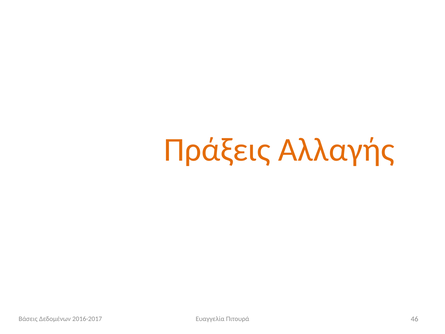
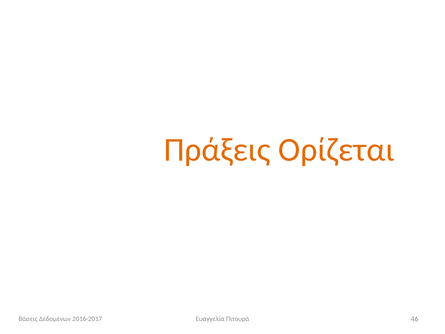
Αλλαγής: Αλλαγής -> Ορίζεται (336, 150)
